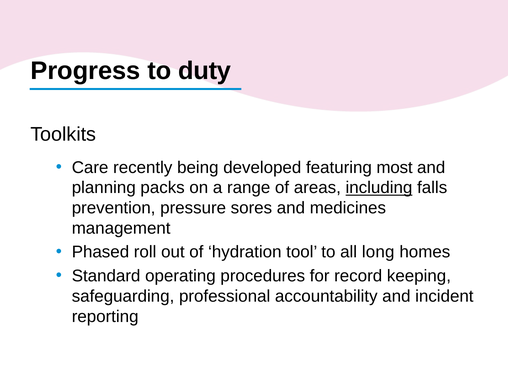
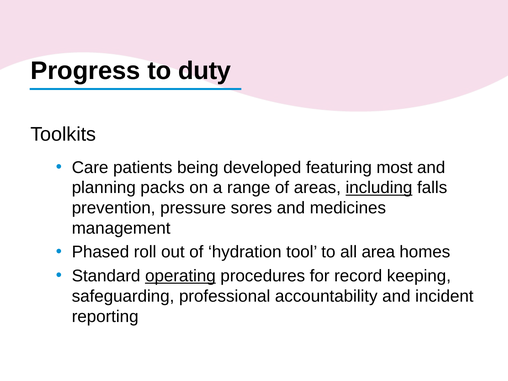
recently: recently -> patients (143, 167)
long: long -> area (378, 252)
operating underline: none -> present (180, 276)
